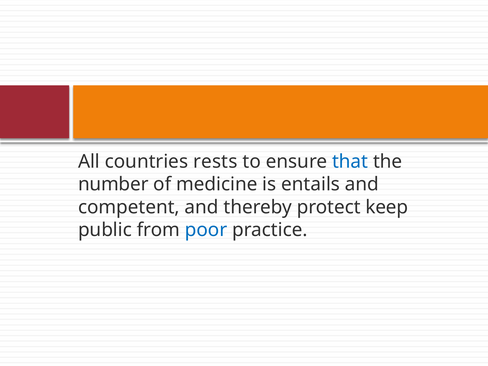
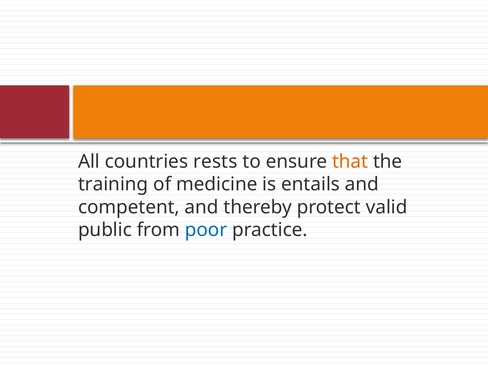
that colour: blue -> orange (350, 162)
number: number -> training (113, 184)
keep: keep -> valid (387, 207)
